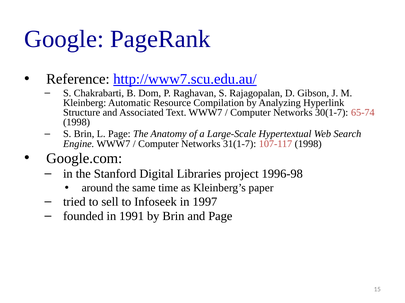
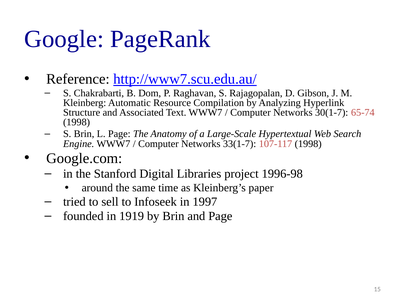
31(1-7: 31(1-7 -> 33(1-7 (240, 144)
1991: 1991 -> 1919 (132, 217)
